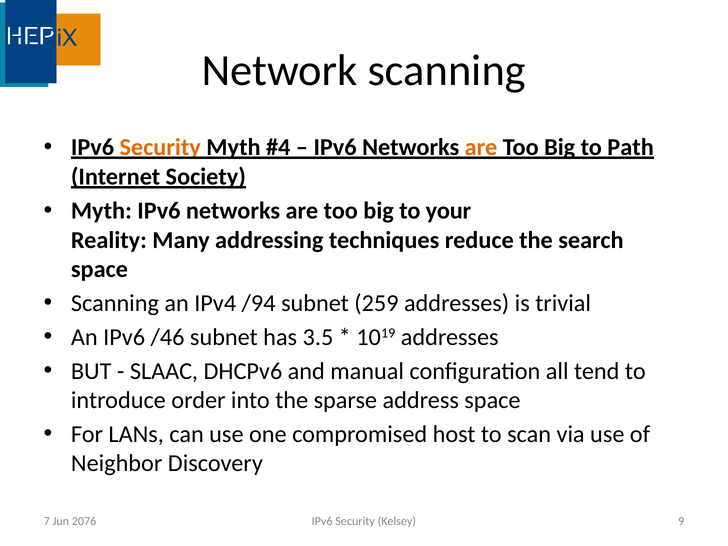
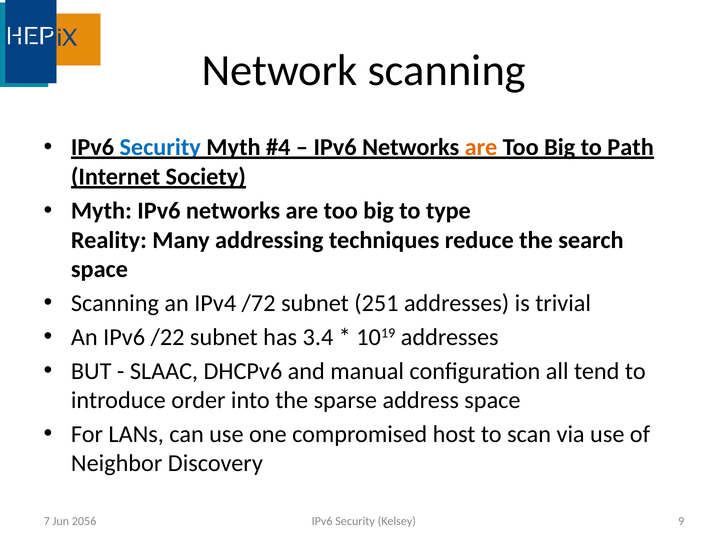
Security colour: orange -> blue (160, 147)
your: your -> type (448, 211)
/94: /94 -> /72 (259, 303)
259: 259 -> 251 (376, 303)
/46: /46 -> /22 (168, 337)
3.5: 3.5 -> 3.4 (318, 337)
2076: 2076 -> 2056 (84, 521)
